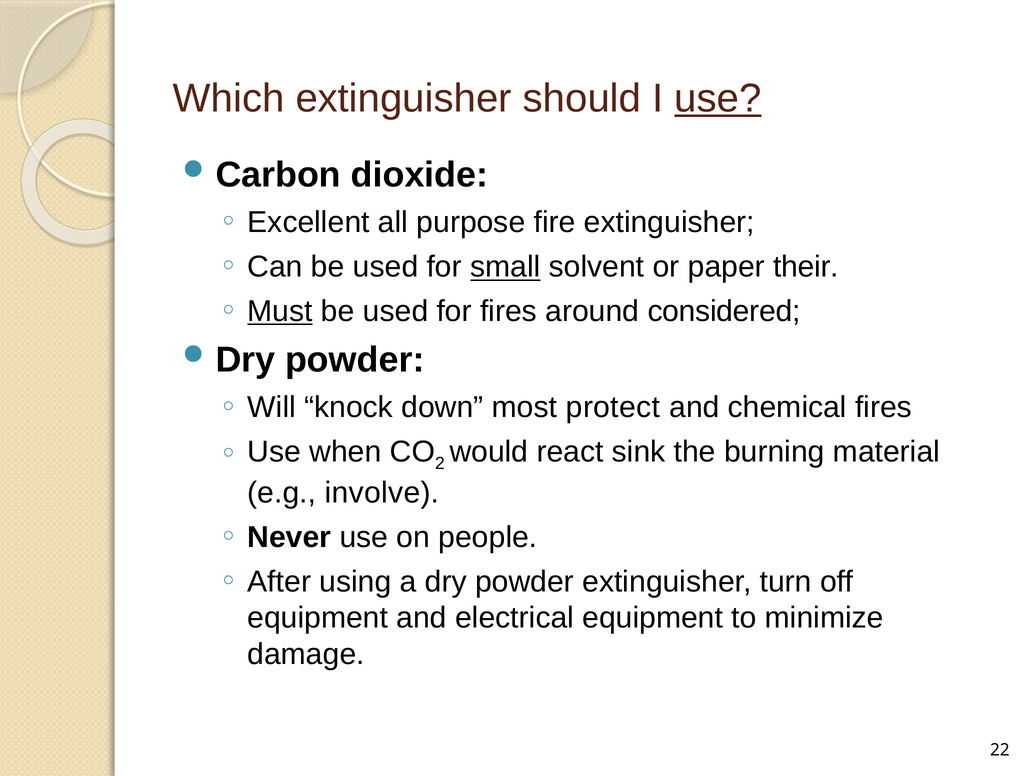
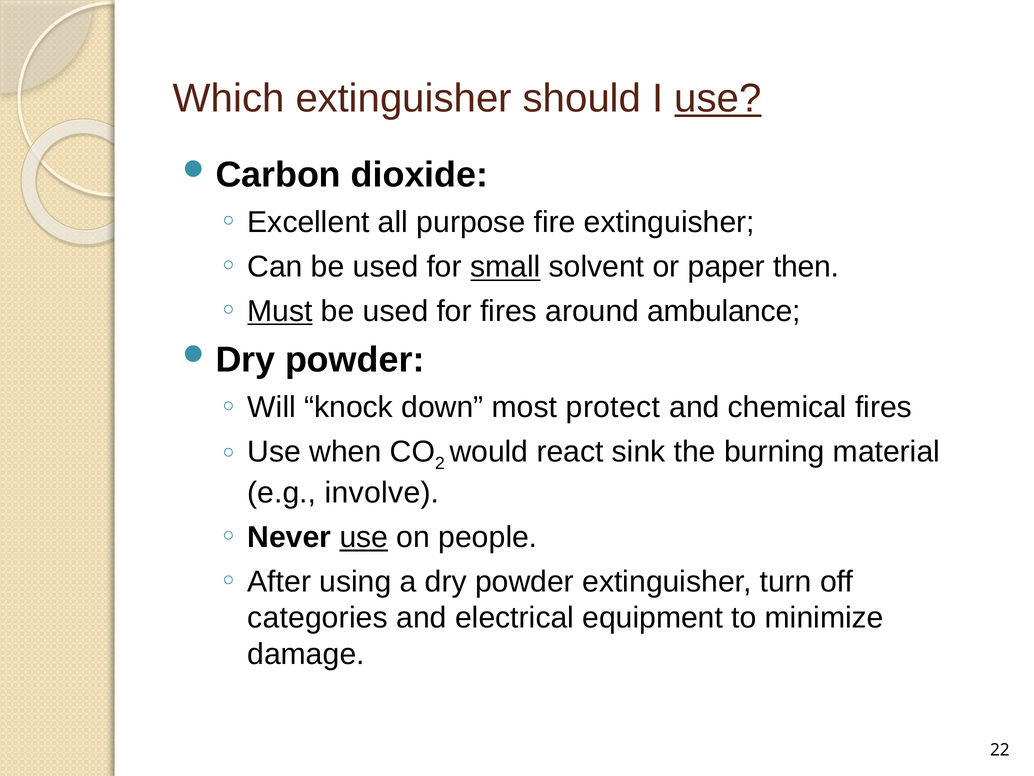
their: their -> then (806, 267)
considered: considered -> ambulance (724, 311)
use underline: none -> present (364, 537)
equipment: equipment -> categories (318, 618)
